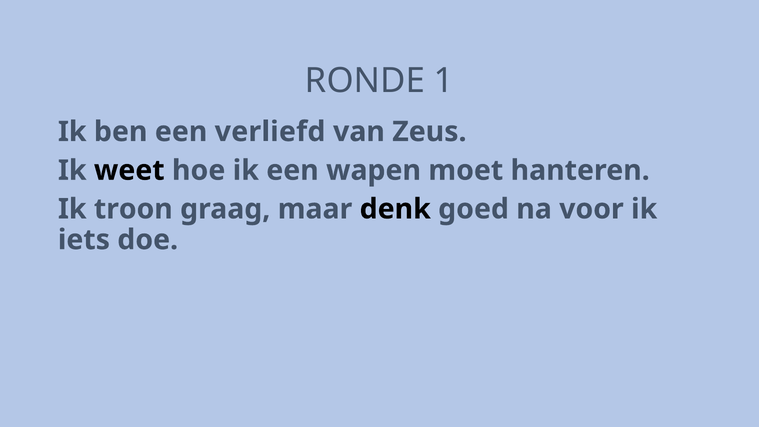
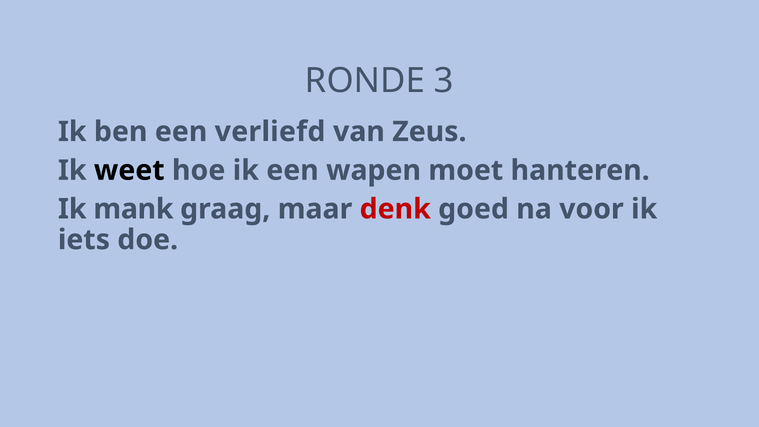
1: 1 -> 3 (444, 81)
troon: troon -> mank (133, 209)
denk colour: black -> red (395, 209)
